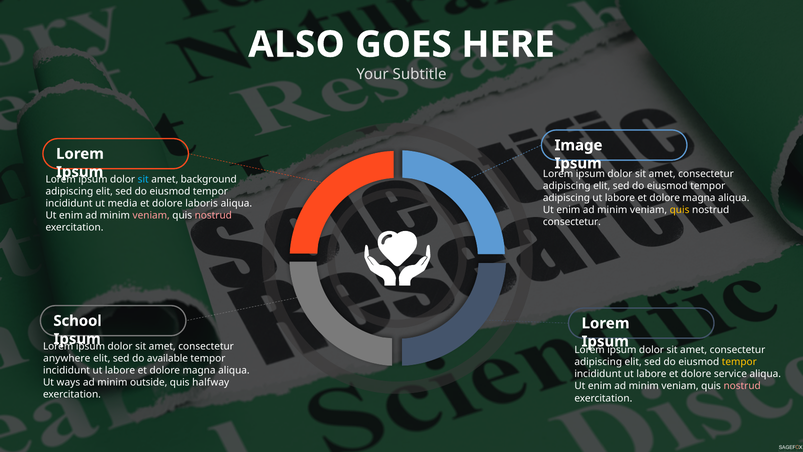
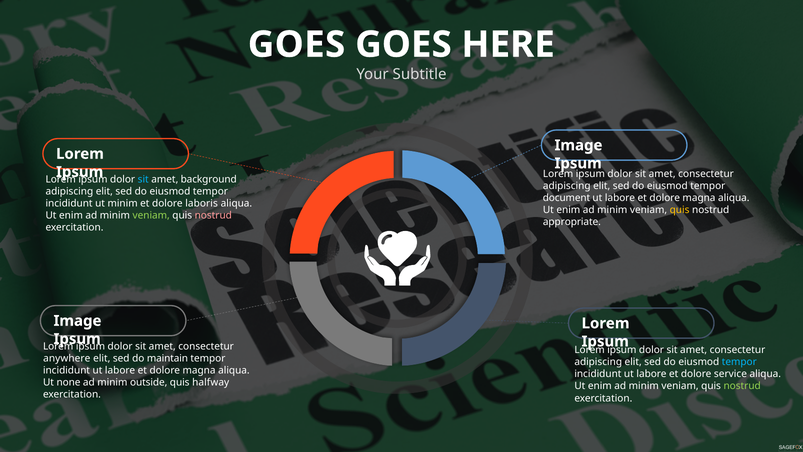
ALSO: ALSO -> GOES (297, 45)
adipiscing: adipiscing -> document (566, 198)
ut media: media -> minim (123, 203)
veniam colour: pink -> light green (151, 215)
consectetur: consectetur -> appropriate (572, 222)
School: School -> Image (77, 321)
available: available -> maintain (167, 358)
tempor colour: yellow -> light blue (739, 362)
ways: ways -> none (68, 382)
nostrud colour: pink -> light green (742, 386)
